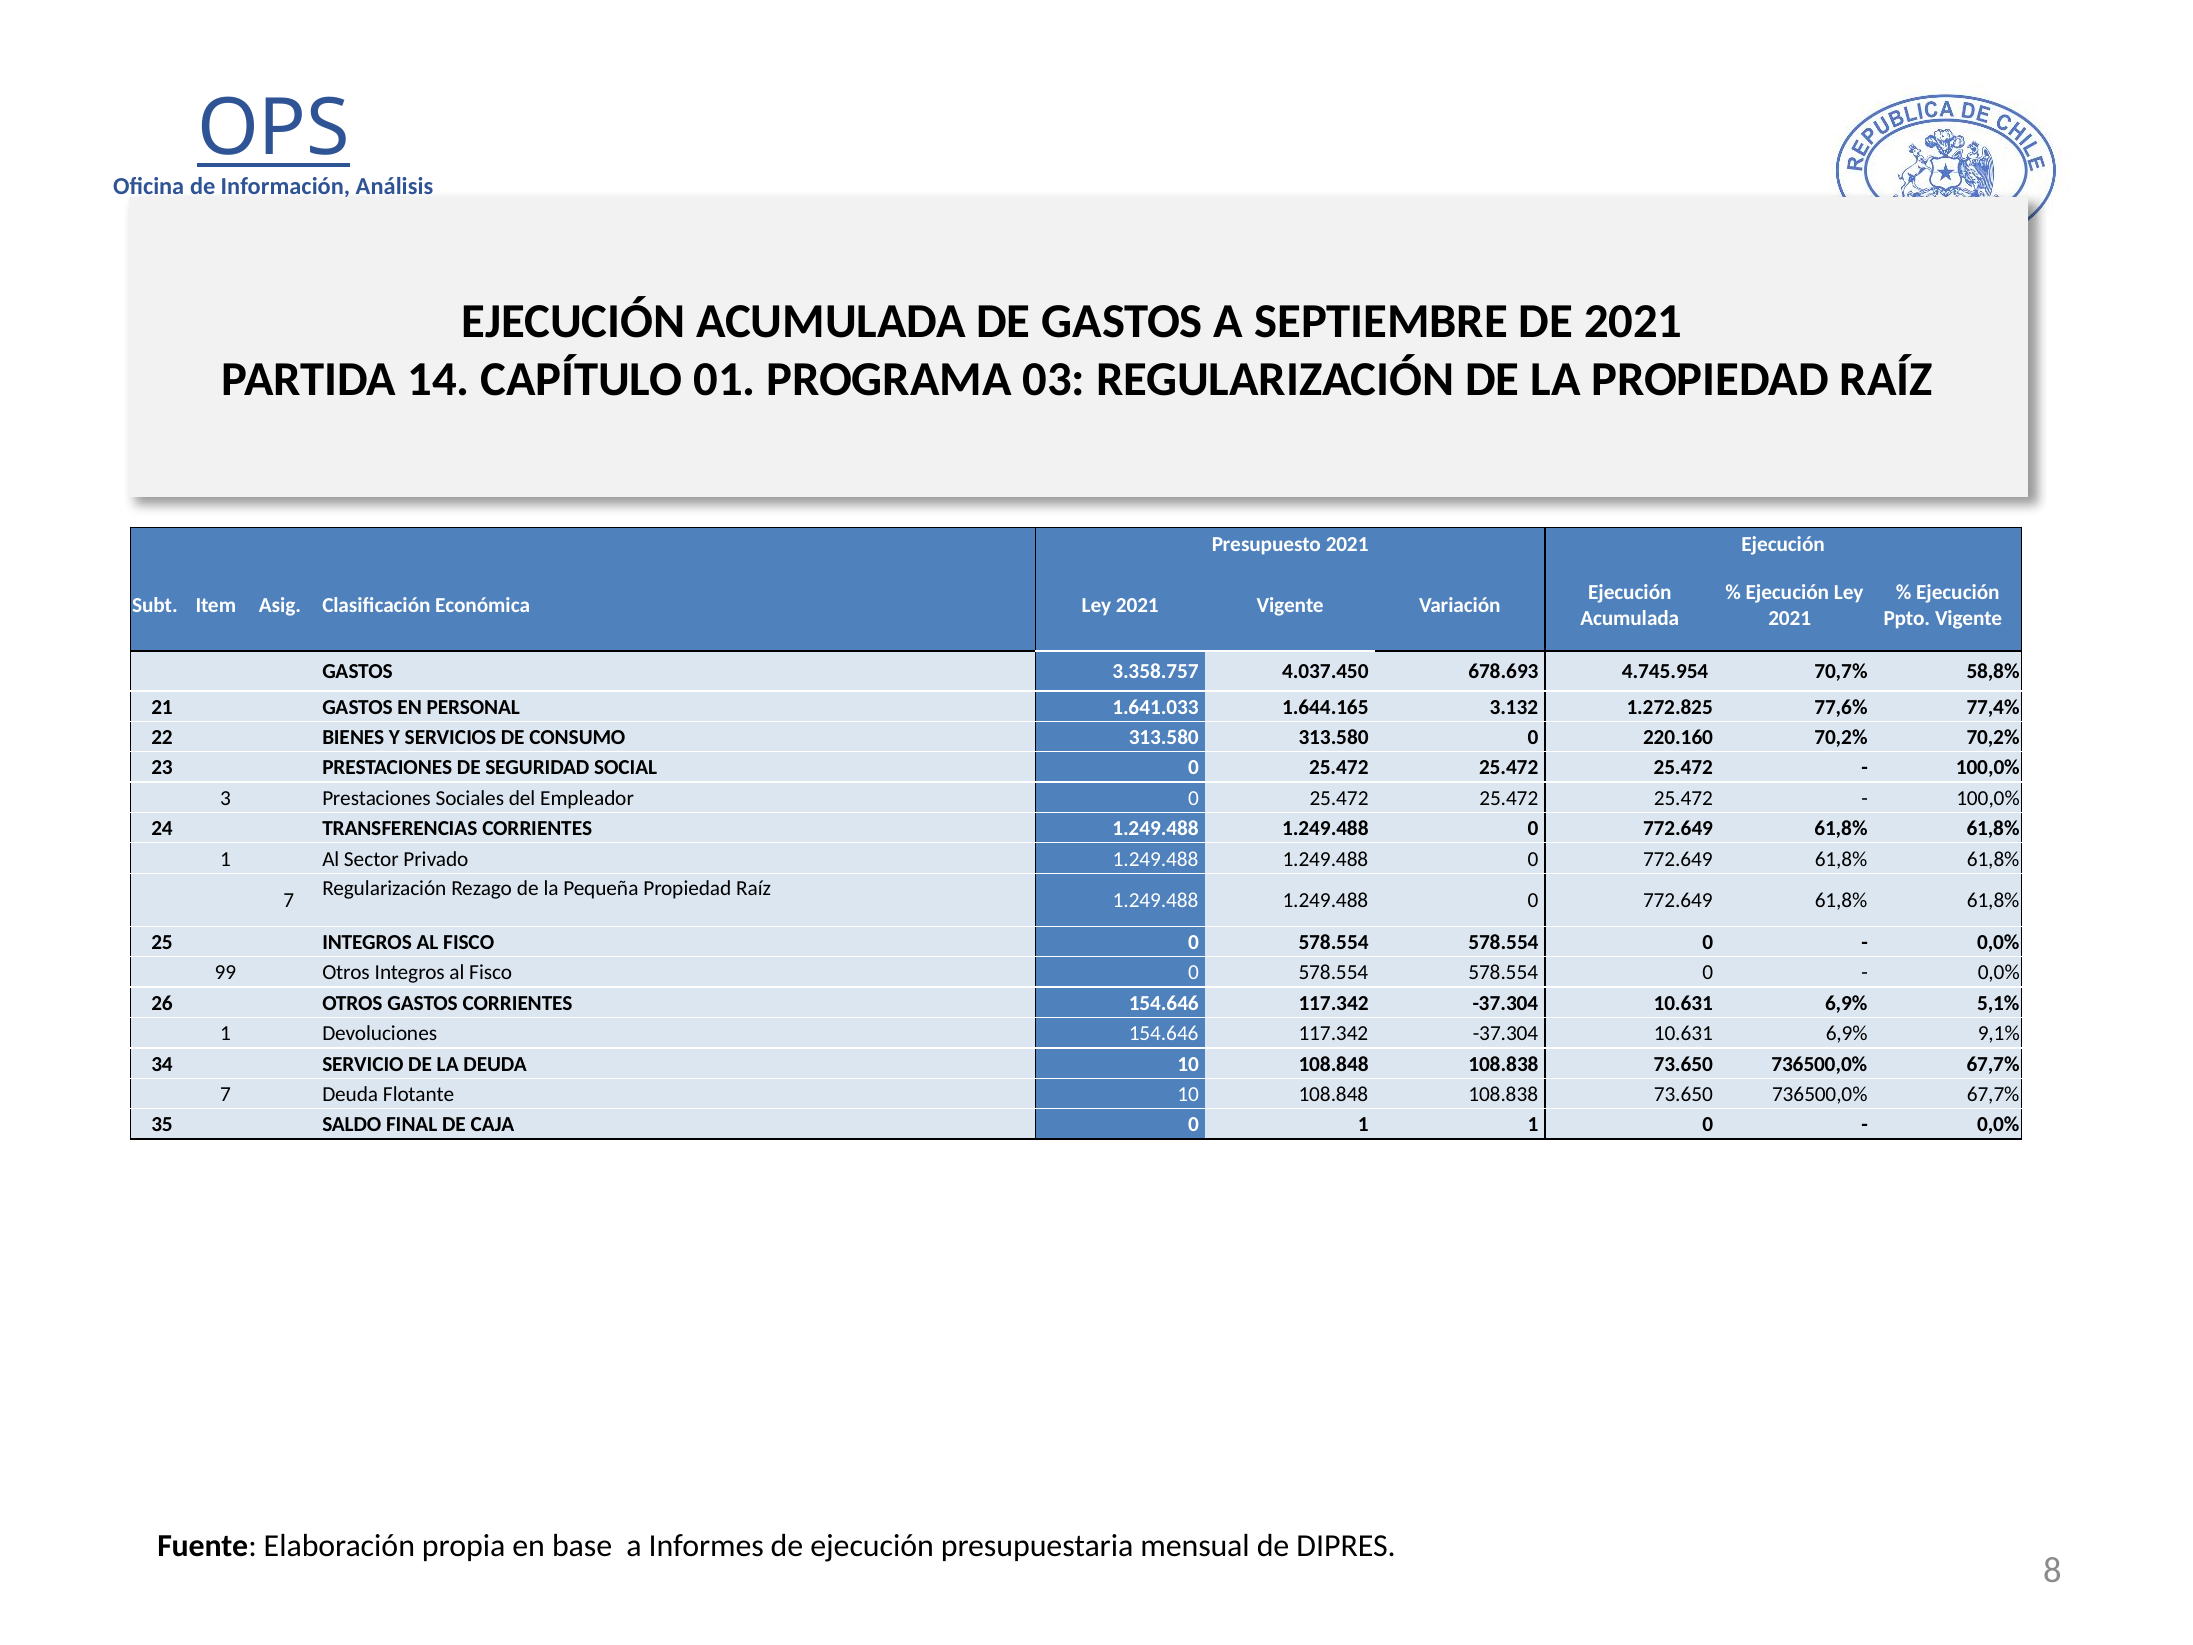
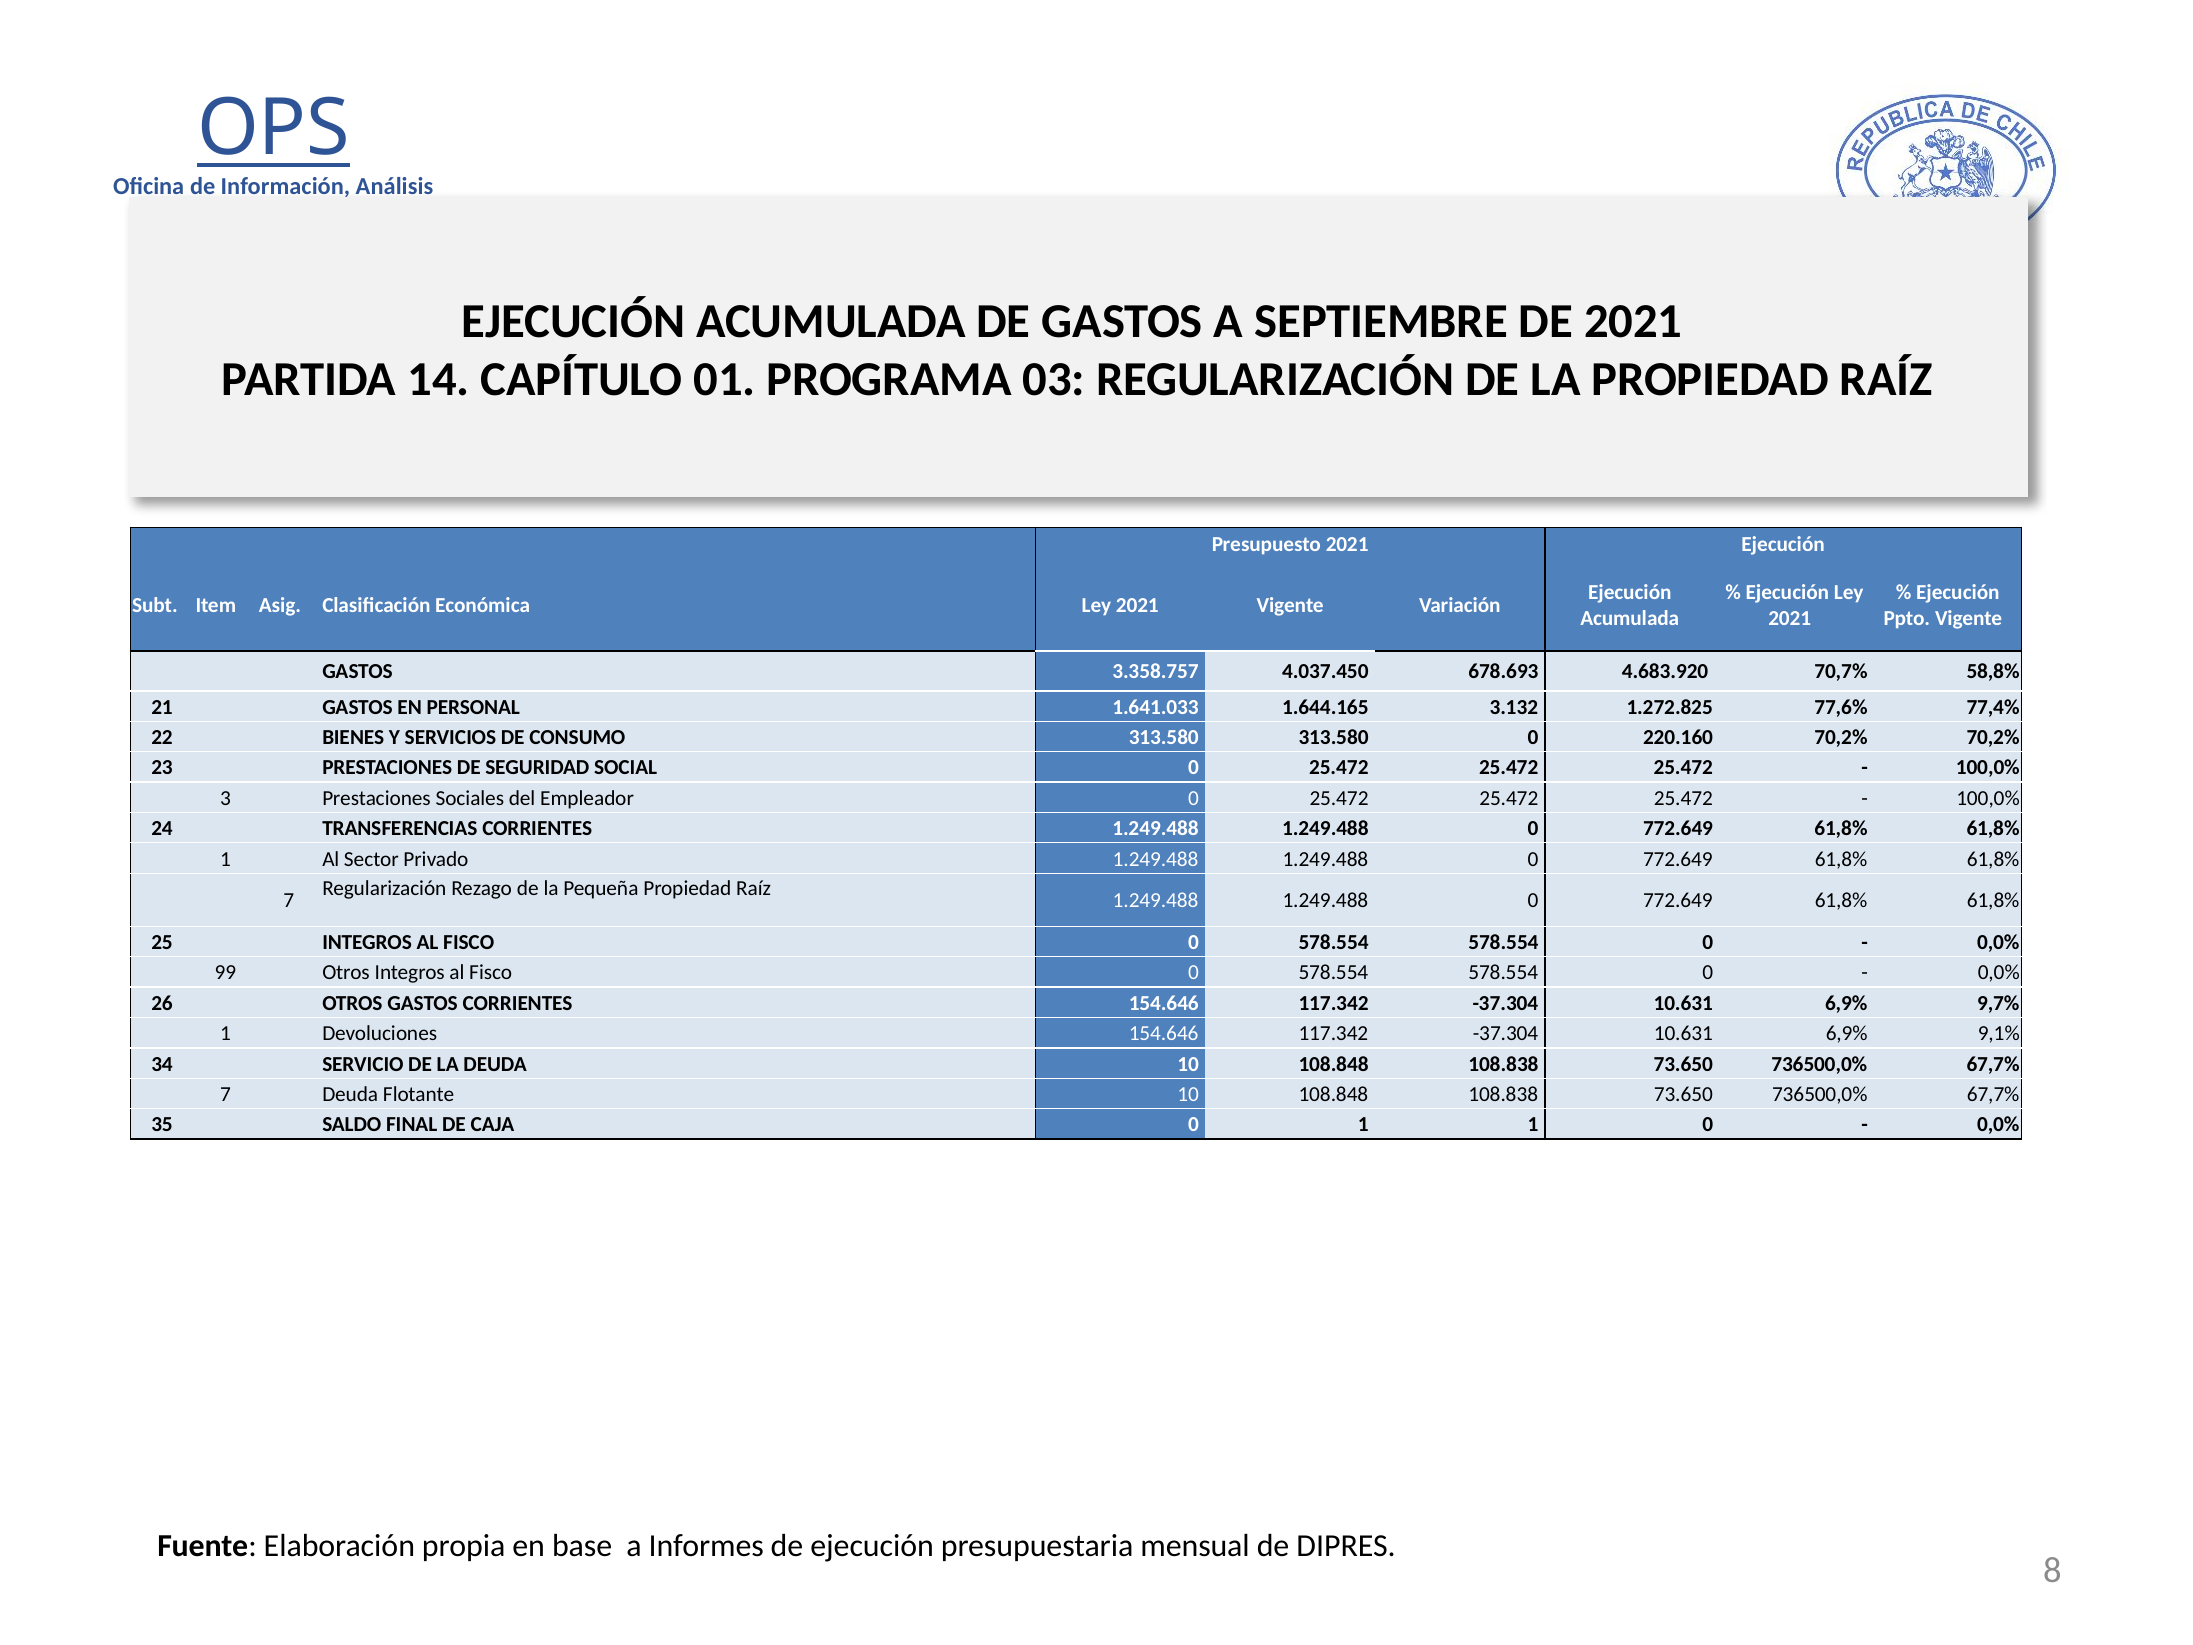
4.745.954: 4.745.954 -> 4.683.920 (1665, 672)
5,1%: 5,1% -> 9,7% (1998, 1003)
